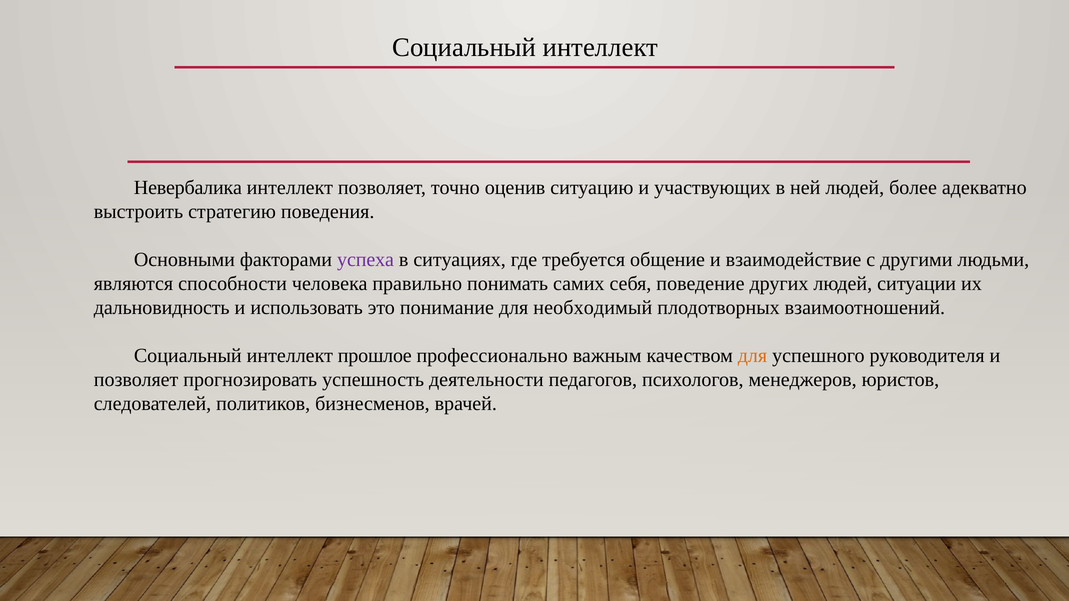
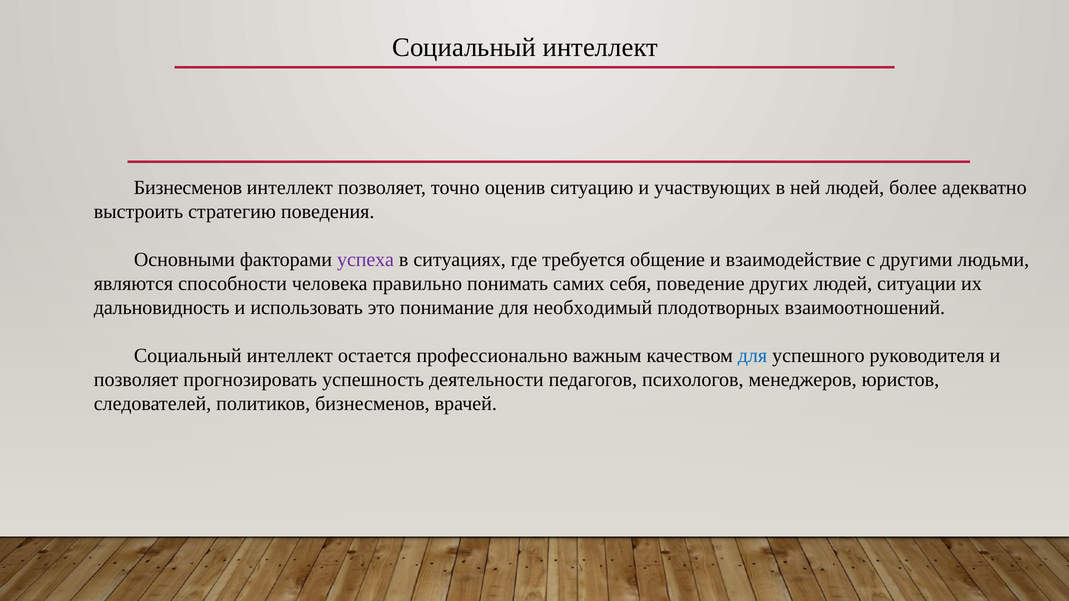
Невербалика: Невербалика -> Бизнесменов (188, 188)
прошлое: прошлое -> остается (375, 356)
для colour: orange -> blue (752, 356)
